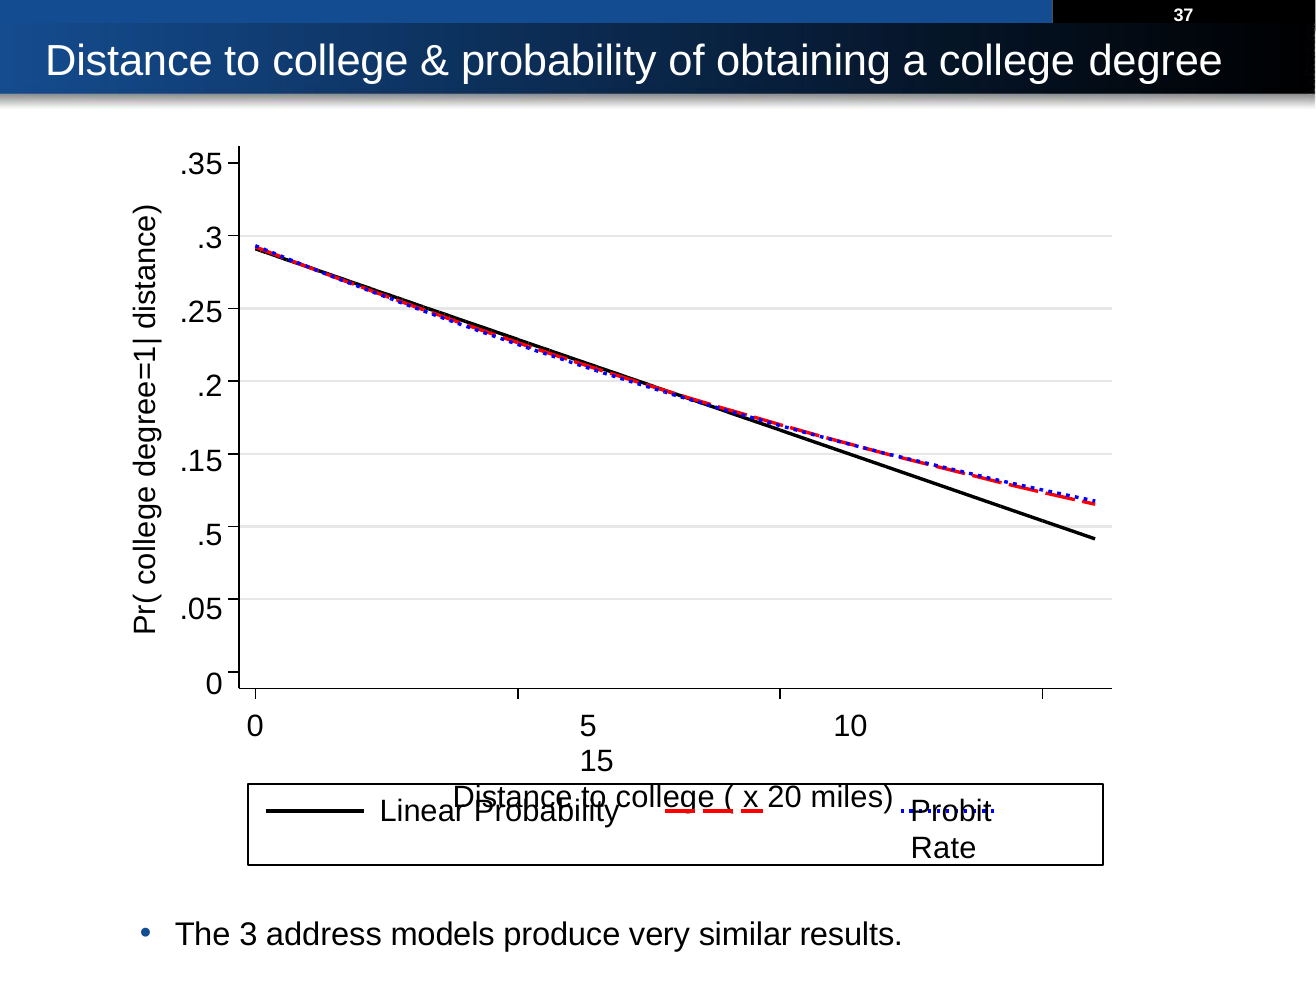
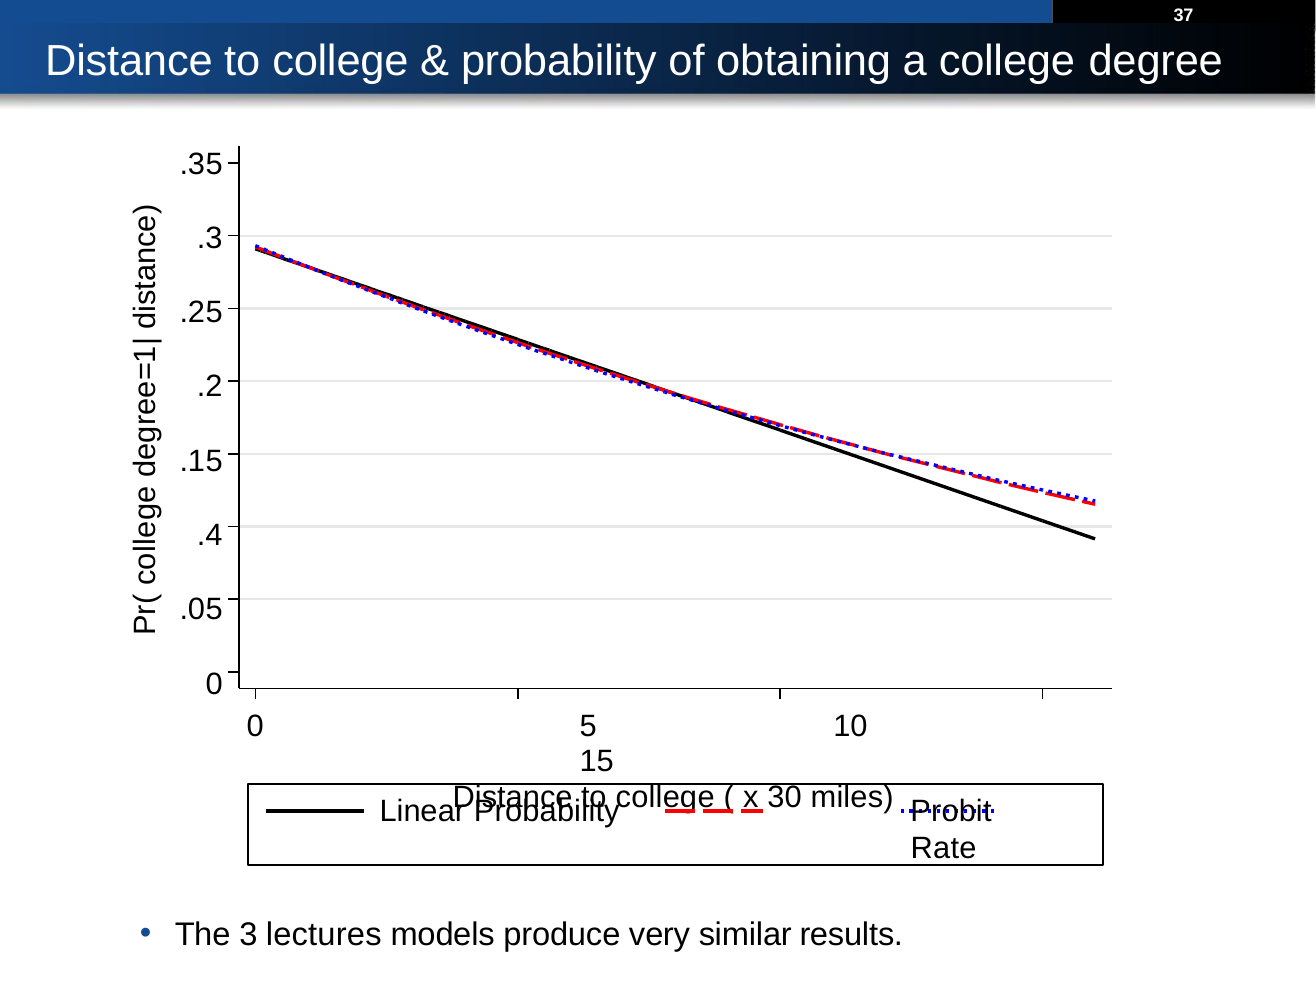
.5: .5 -> .4 (210, 535)
20: 20 -> 30 (785, 797)
address: address -> lectures (324, 935)
